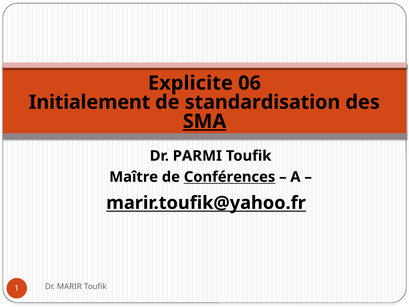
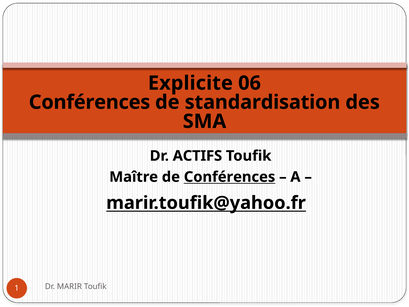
Initialement: Initialement -> Conférences (90, 102)
SMA underline: present -> none (204, 121)
PARMI: PARMI -> ACTIFS (197, 156)
